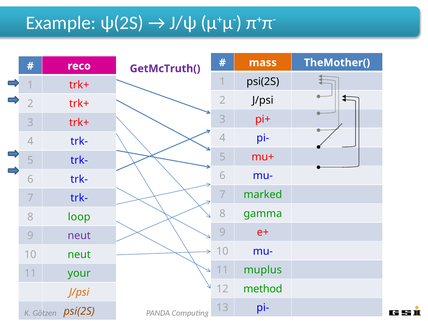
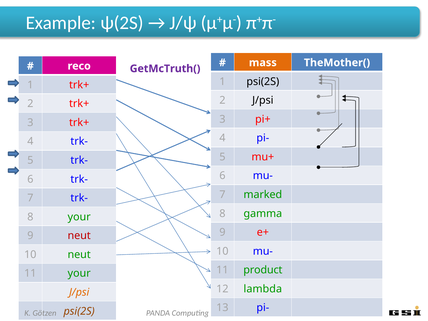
8 loop: loop -> your (79, 217)
neut colour: purple -> red (79, 236)
muplus: muplus -> product (263, 270)
method: method -> lambda (263, 289)
